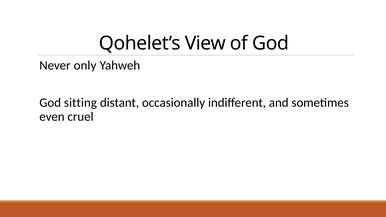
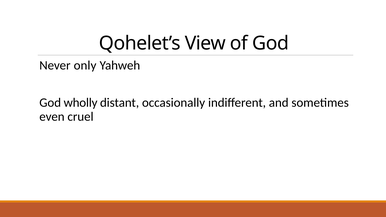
sitting: sitting -> wholly (81, 103)
